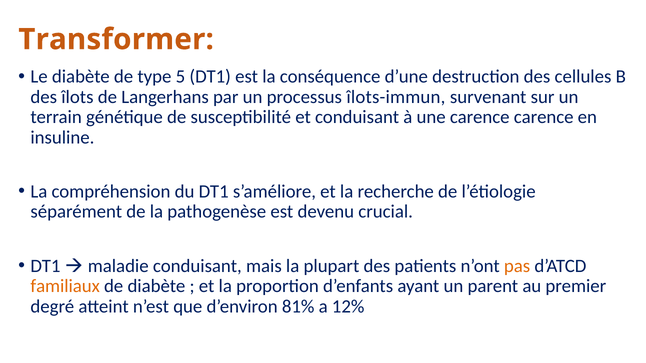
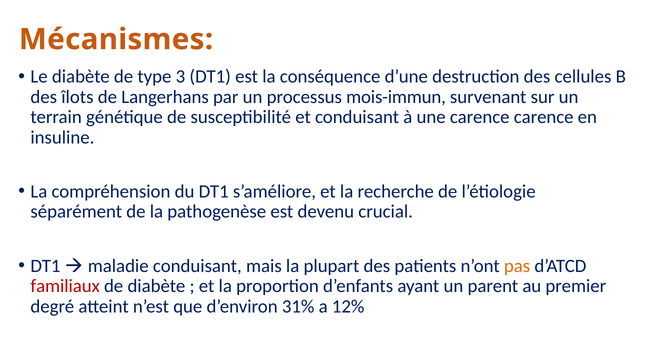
Transformer: Transformer -> Mécanismes (116, 39)
5: 5 -> 3 (180, 77)
îlots-immun: îlots-immun -> mois-immun (396, 97)
familiaux colour: orange -> red (65, 286)
81%: 81% -> 31% (298, 307)
